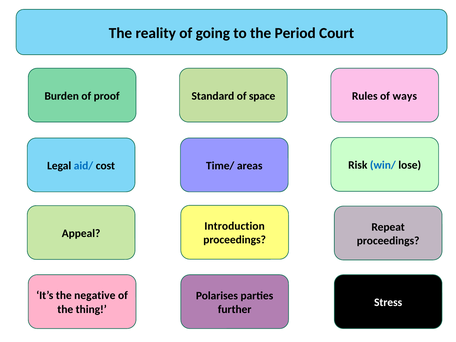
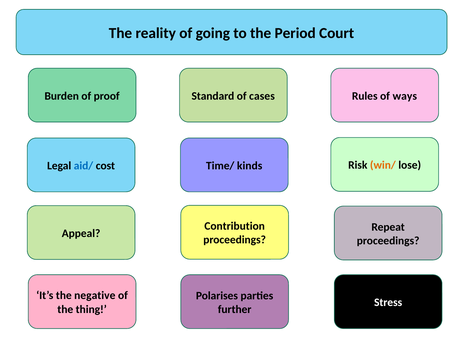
space: space -> cases (262, 96)
areas: areas -> kinds (250, 166)
win/ colour: blue -> orange (383, 165)
Introduction: Introduction -> Contribution (235, 226)
